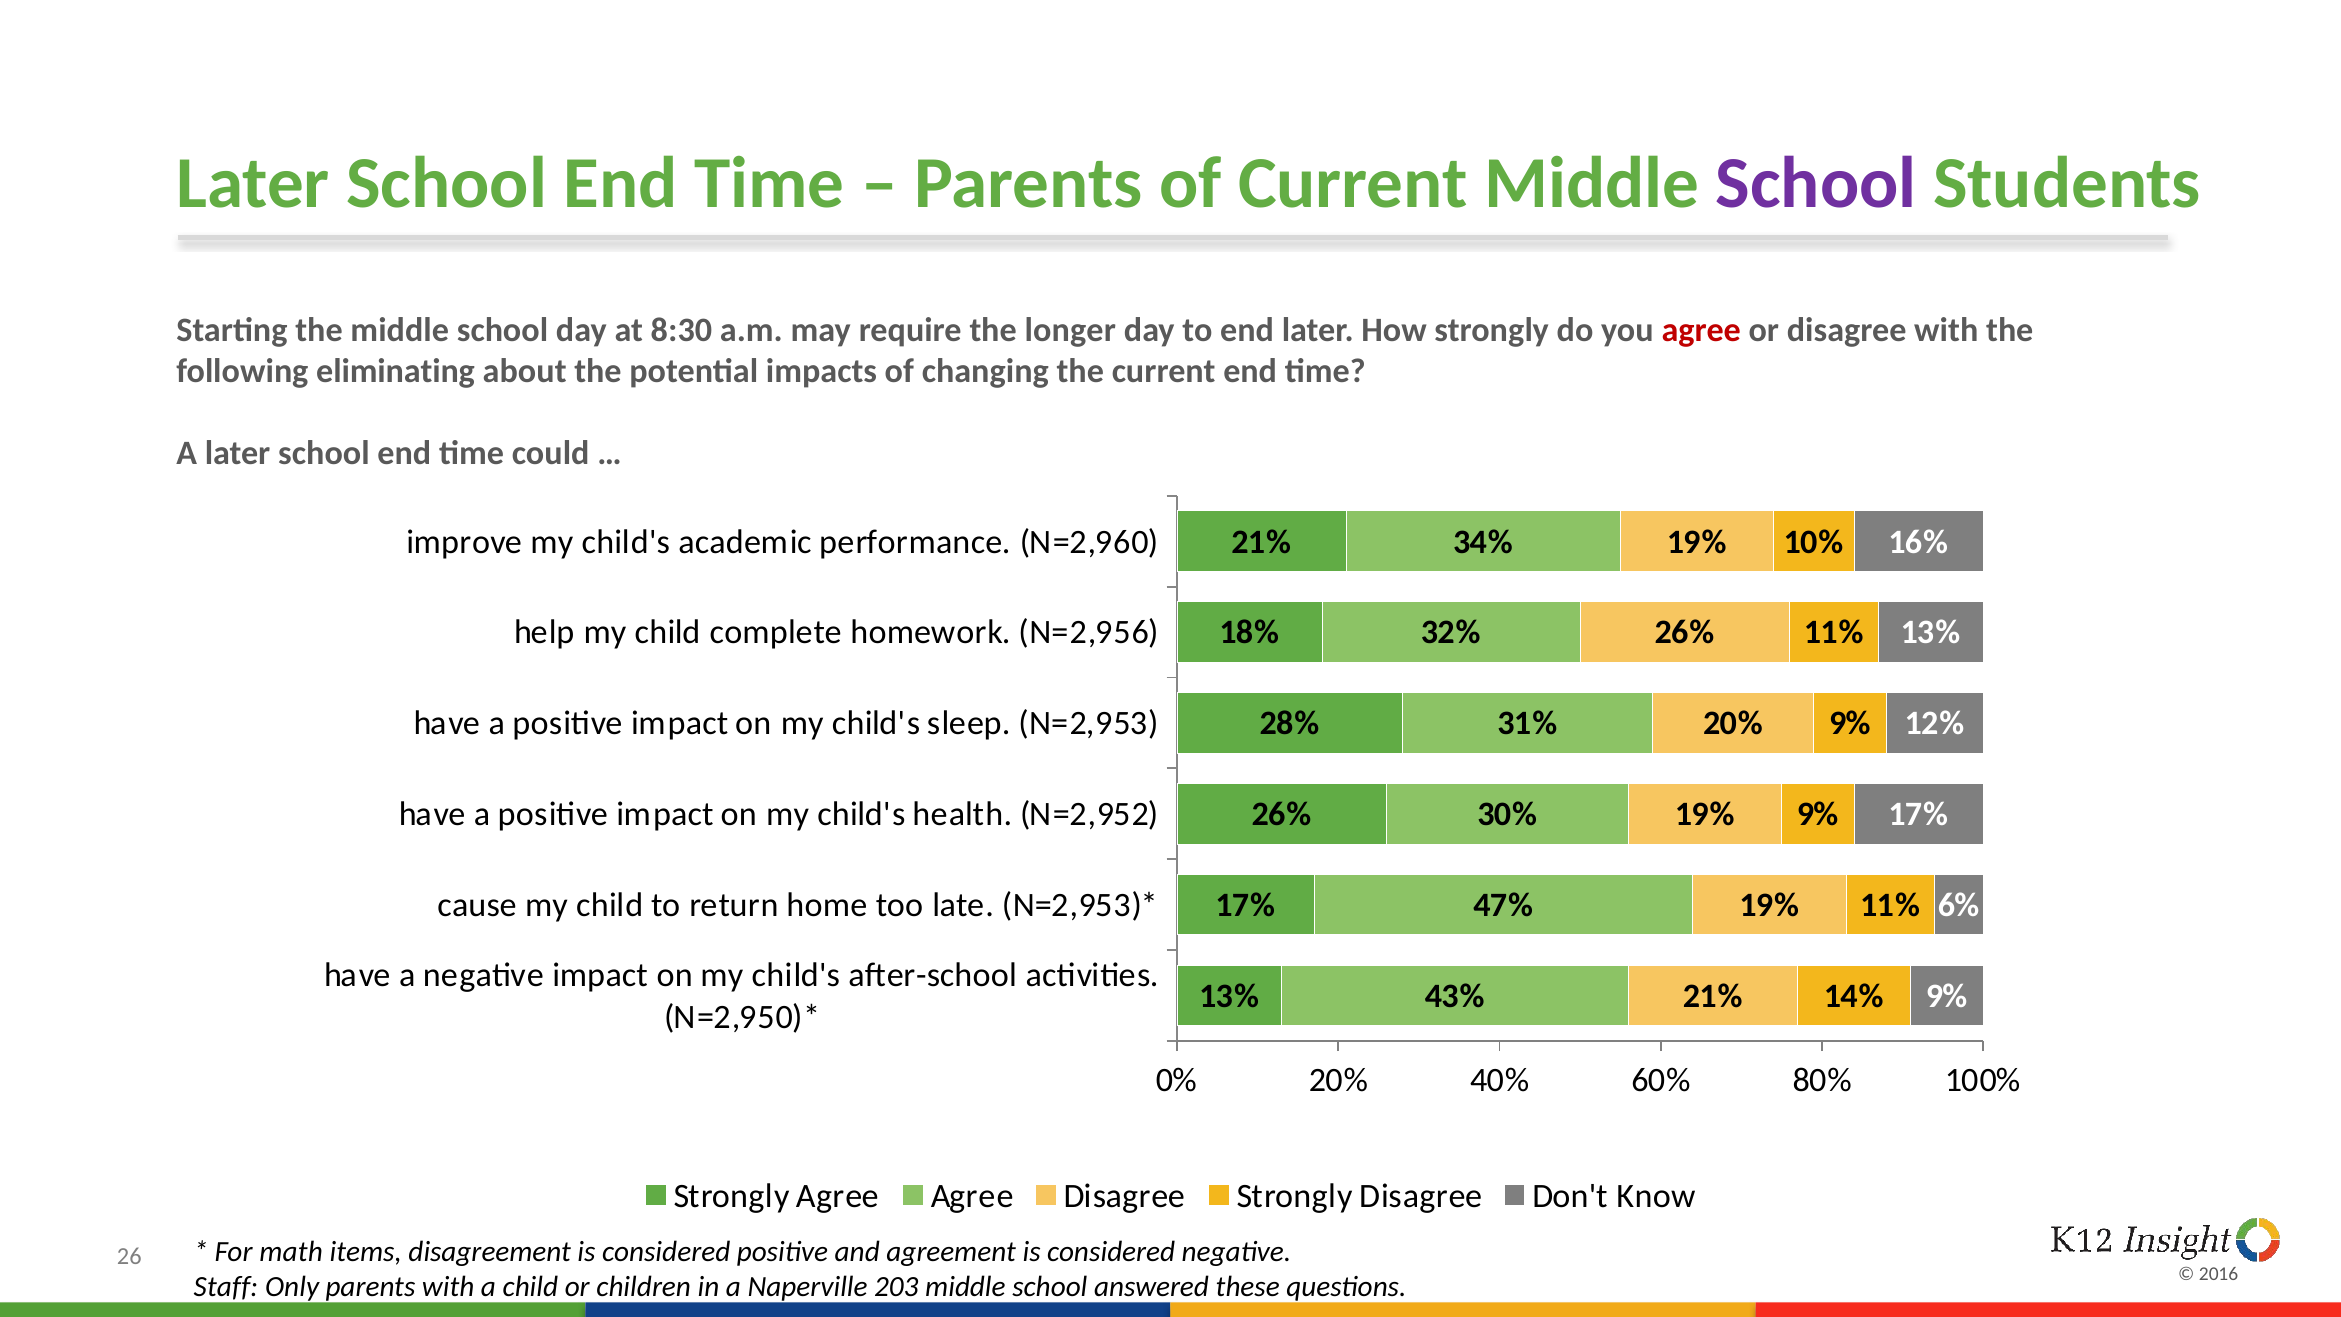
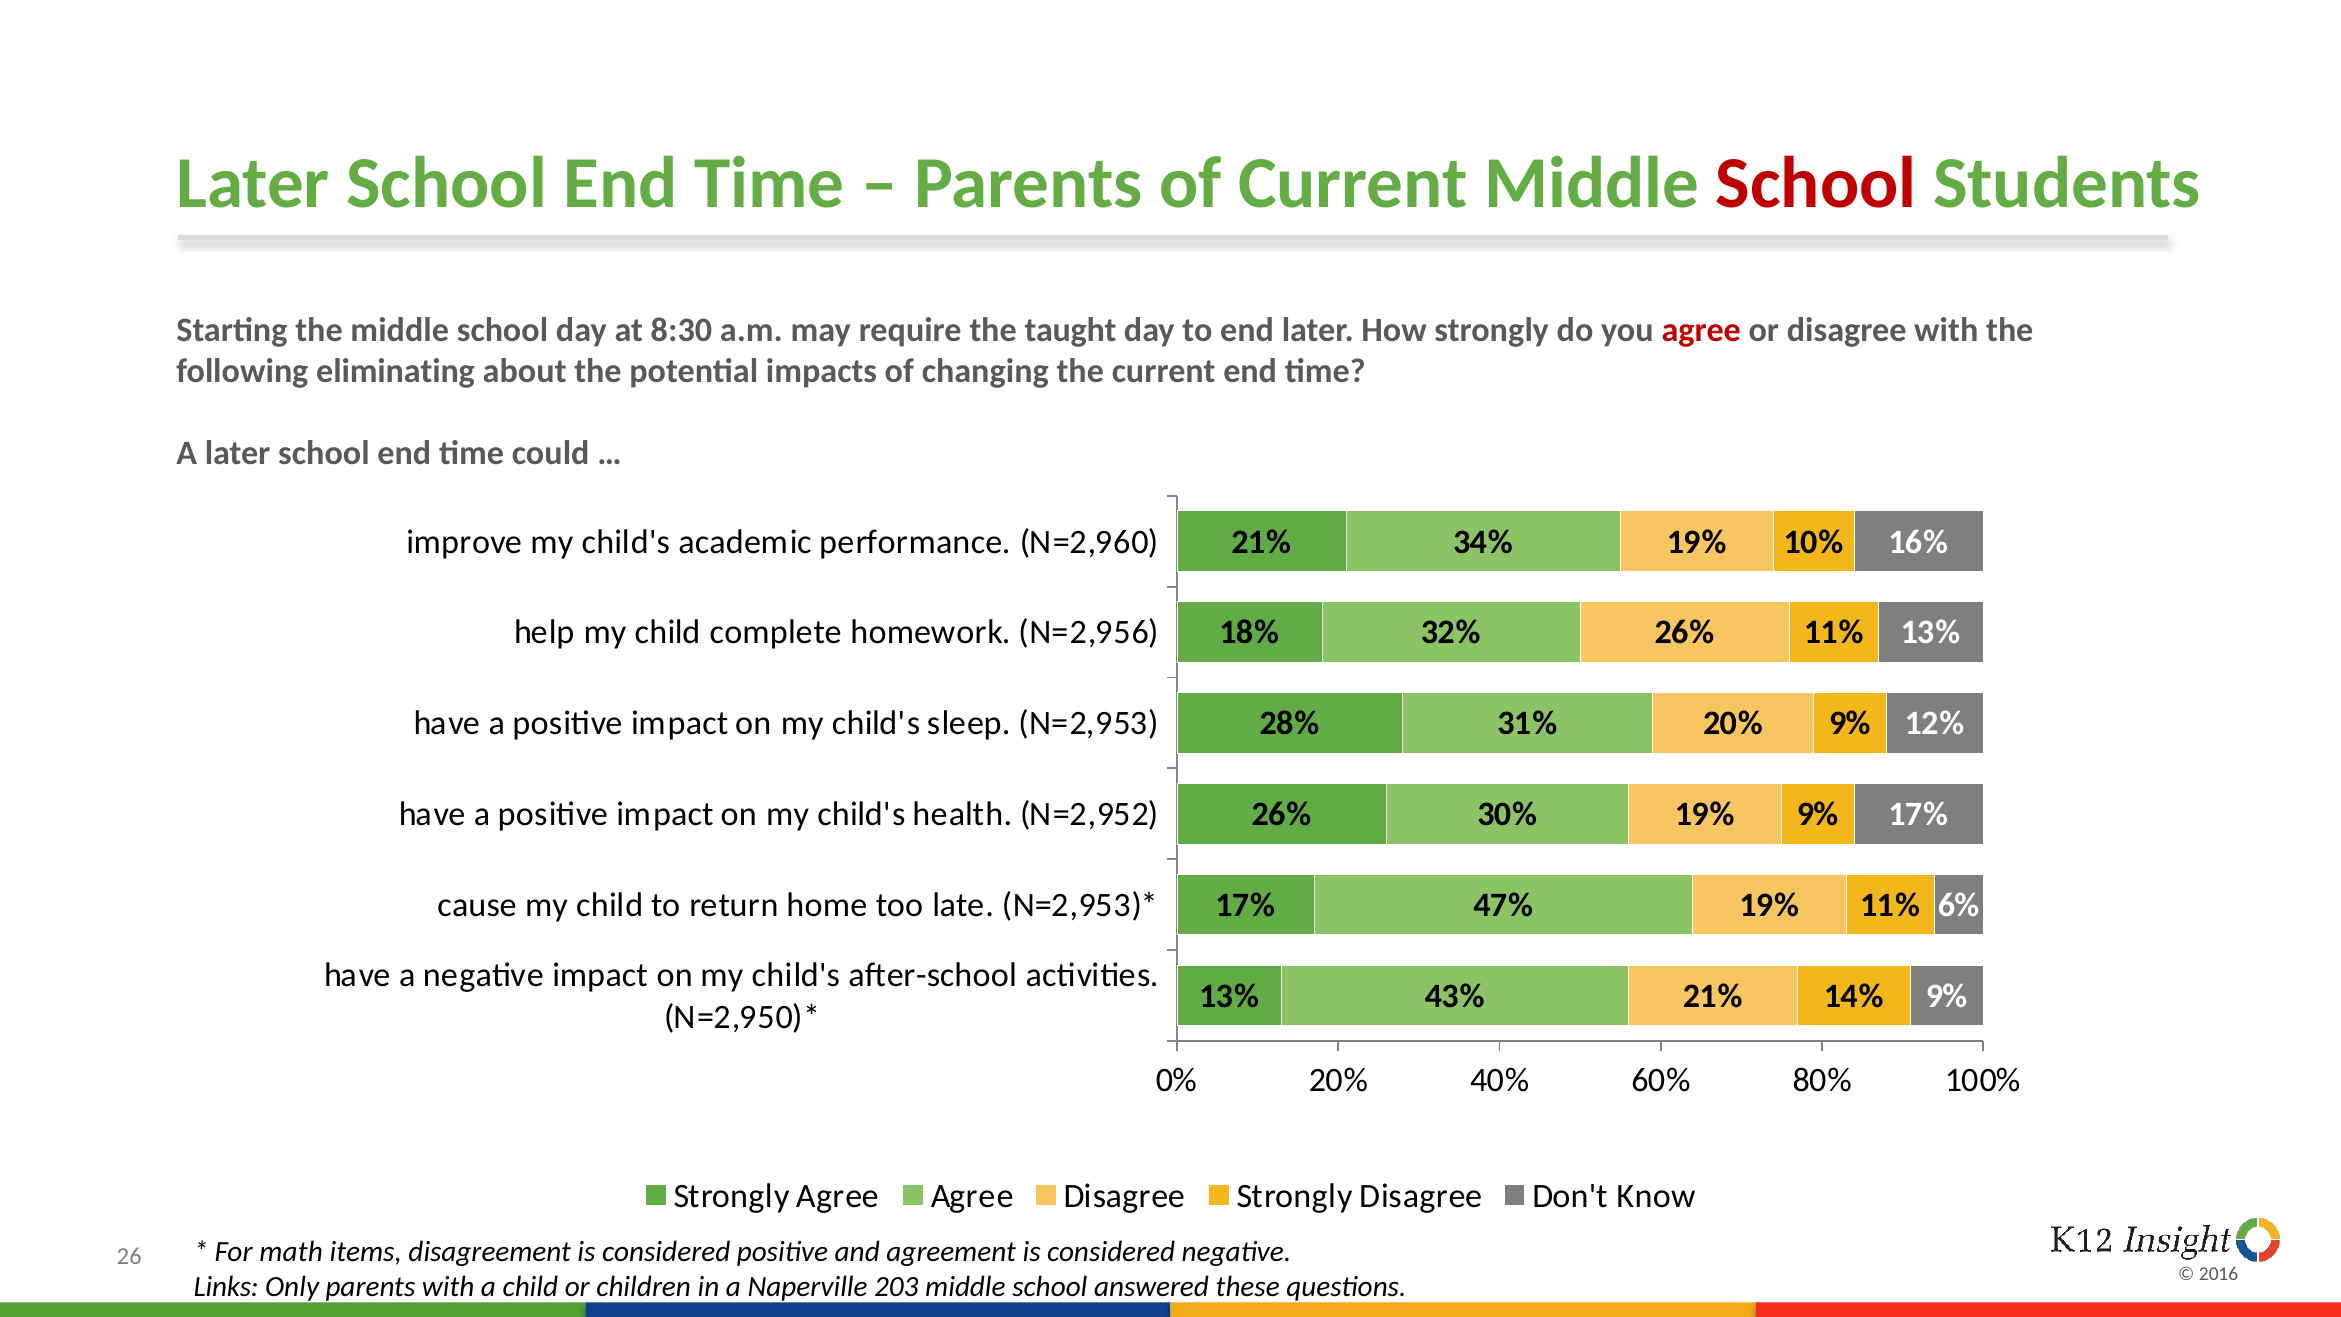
School colour: purple -> red (1816, 183)
longer: longer -> taught (1070, 330)
Staff: Staff -> Links (226, 1286)
